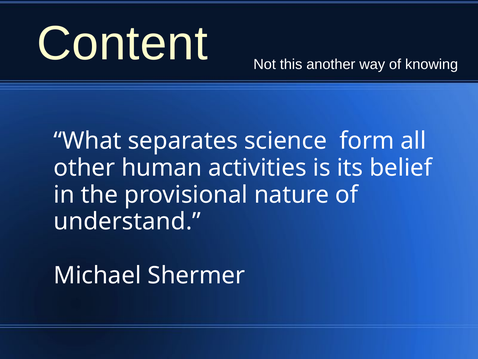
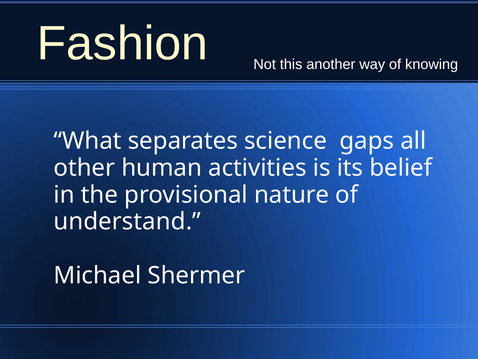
Content: Content -> Fashion (122, 43)
form: form -> gaps (367, 141)
